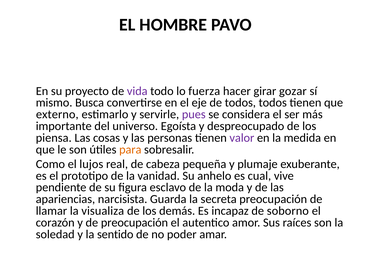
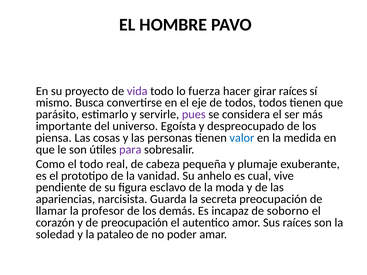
girar gozar: gozar -> raíces (293, 91)
externo: externo -> parásito (57, 115)
valor colour: purple -> blue (242, 138)
para colour: orange -> purple (130, 150)
el lujos: lujos -> todo (91, 164)
visualiza: visualiza -> profesor (103, 211)
sentido: sentido -> pataleo (115, 235)
